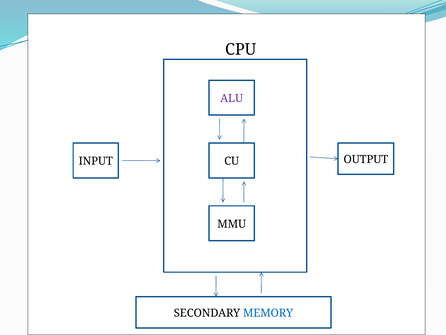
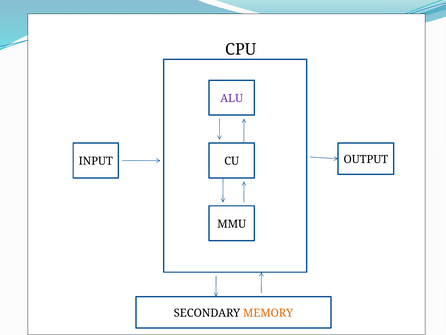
MEMORY colour: blue -> orange (268, 313)
